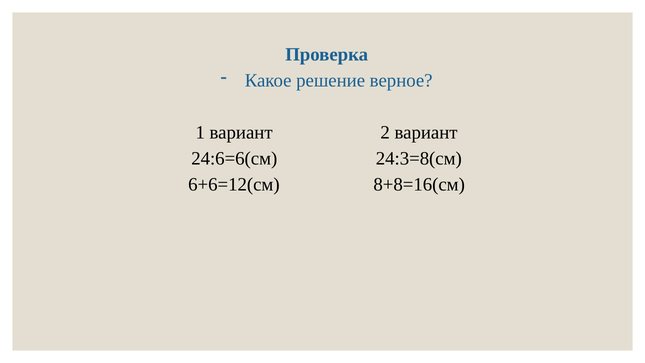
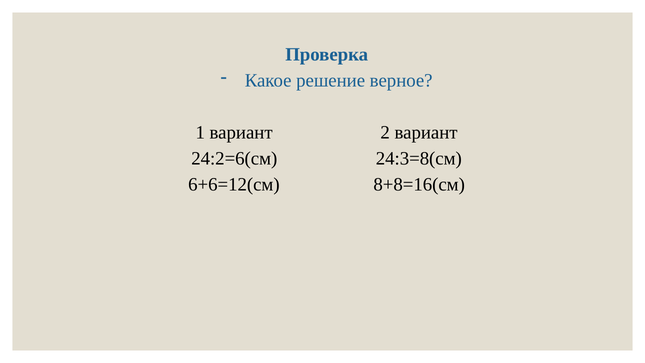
24:6=6(см: 24:6=6(см -> 24:2=6(см (234, 158)
